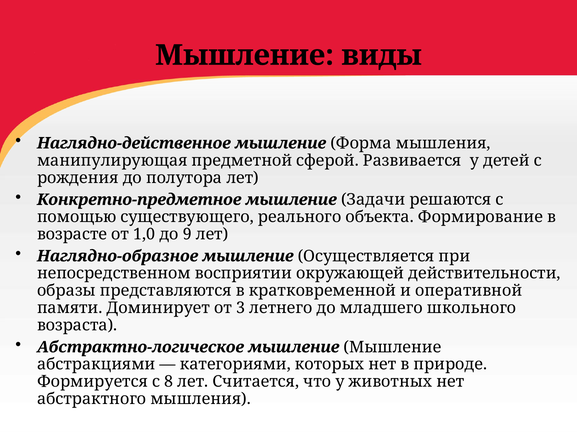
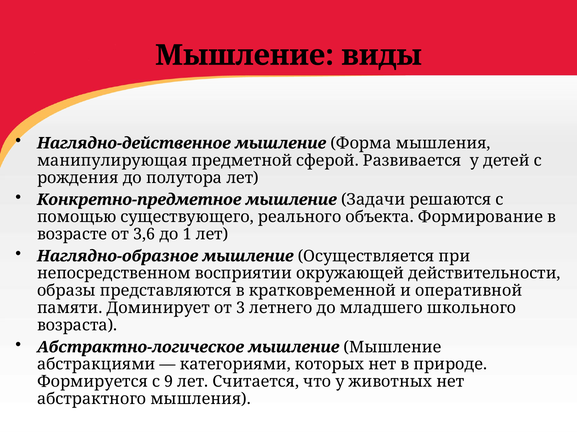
1,0: 1,0 -> 3,6 (144, 235)
9: 9 -> 1 (187, 235)
8: 8 -> 9 (169, 382)
